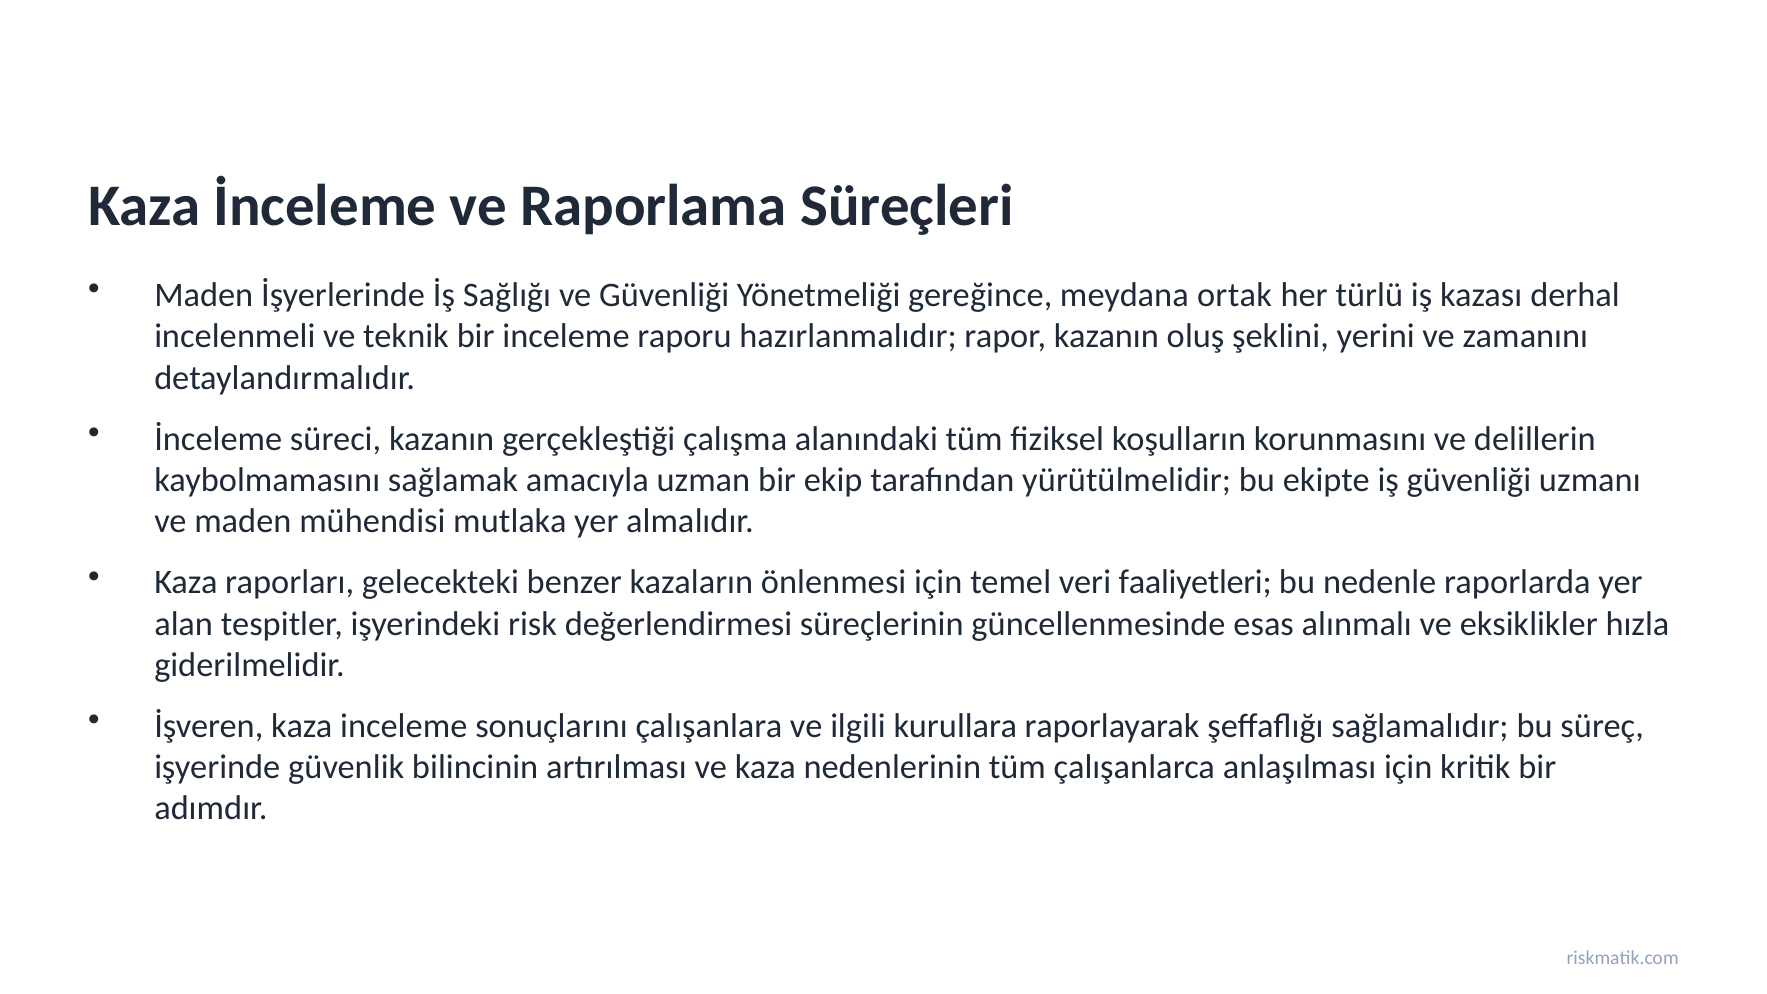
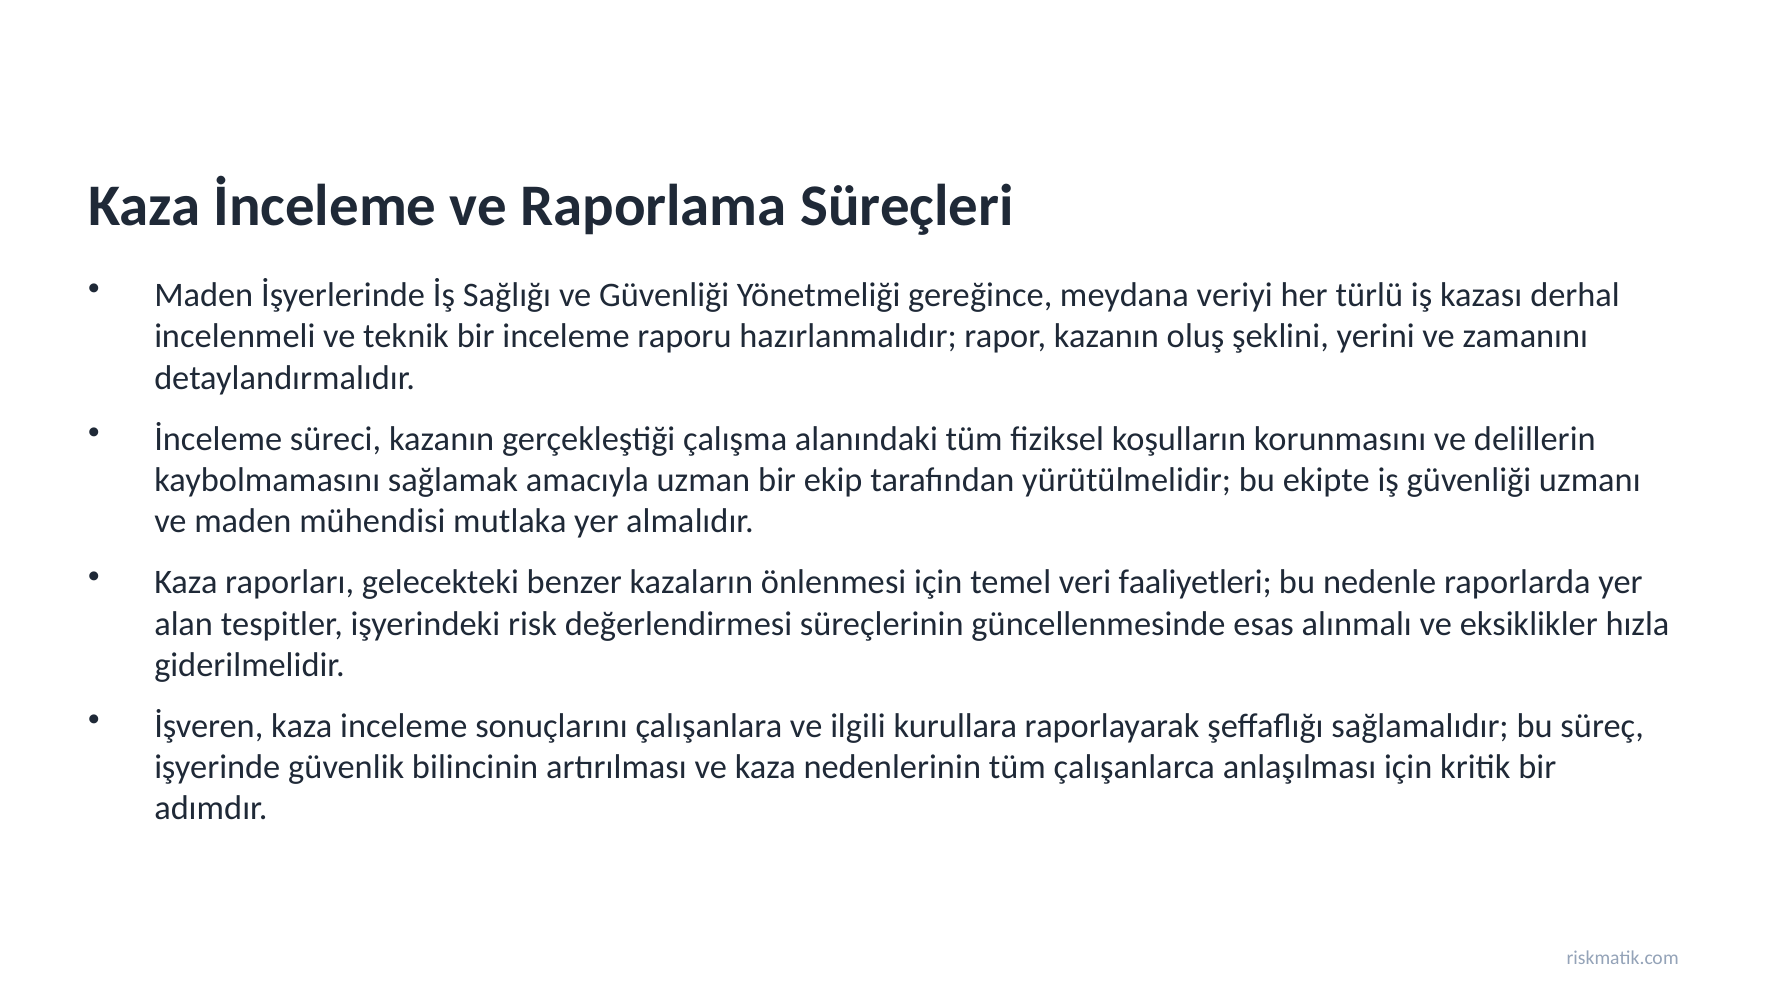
ortak: ortak -> veriyi (1235, 295)
